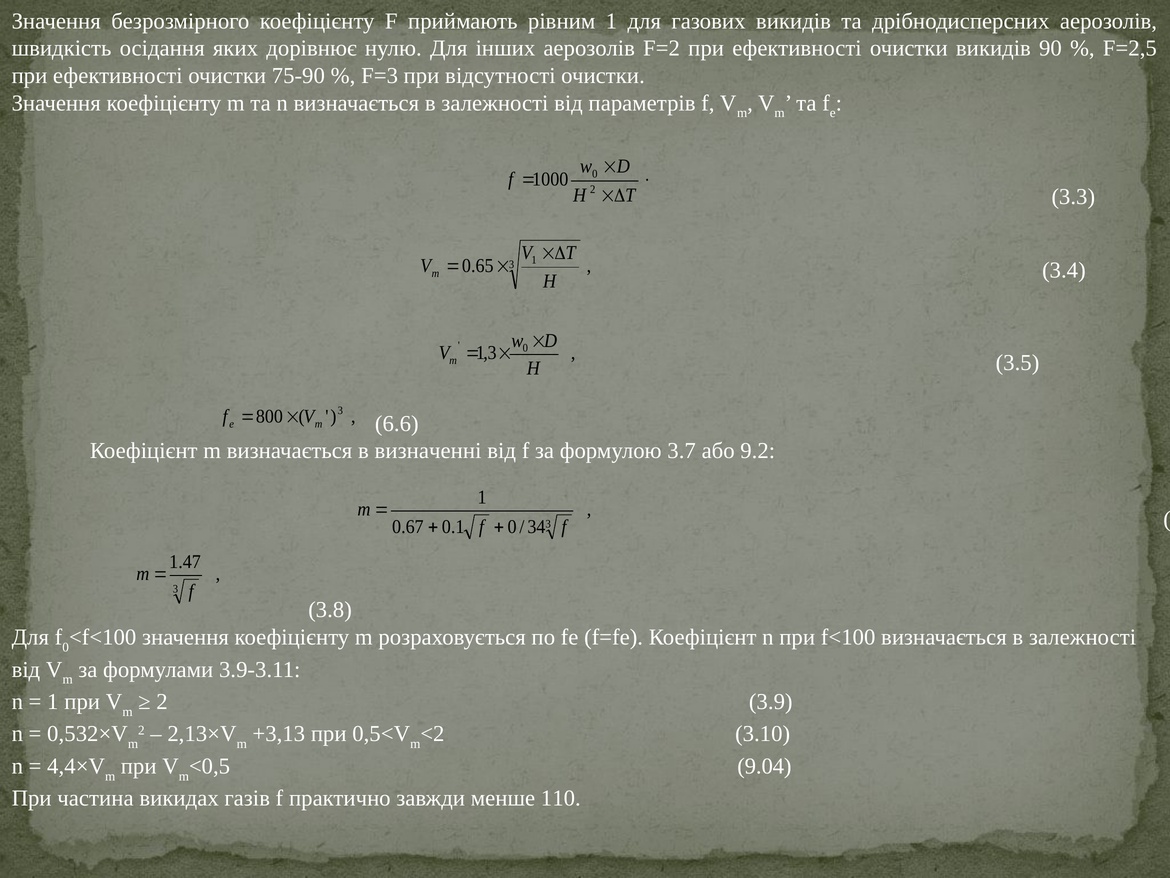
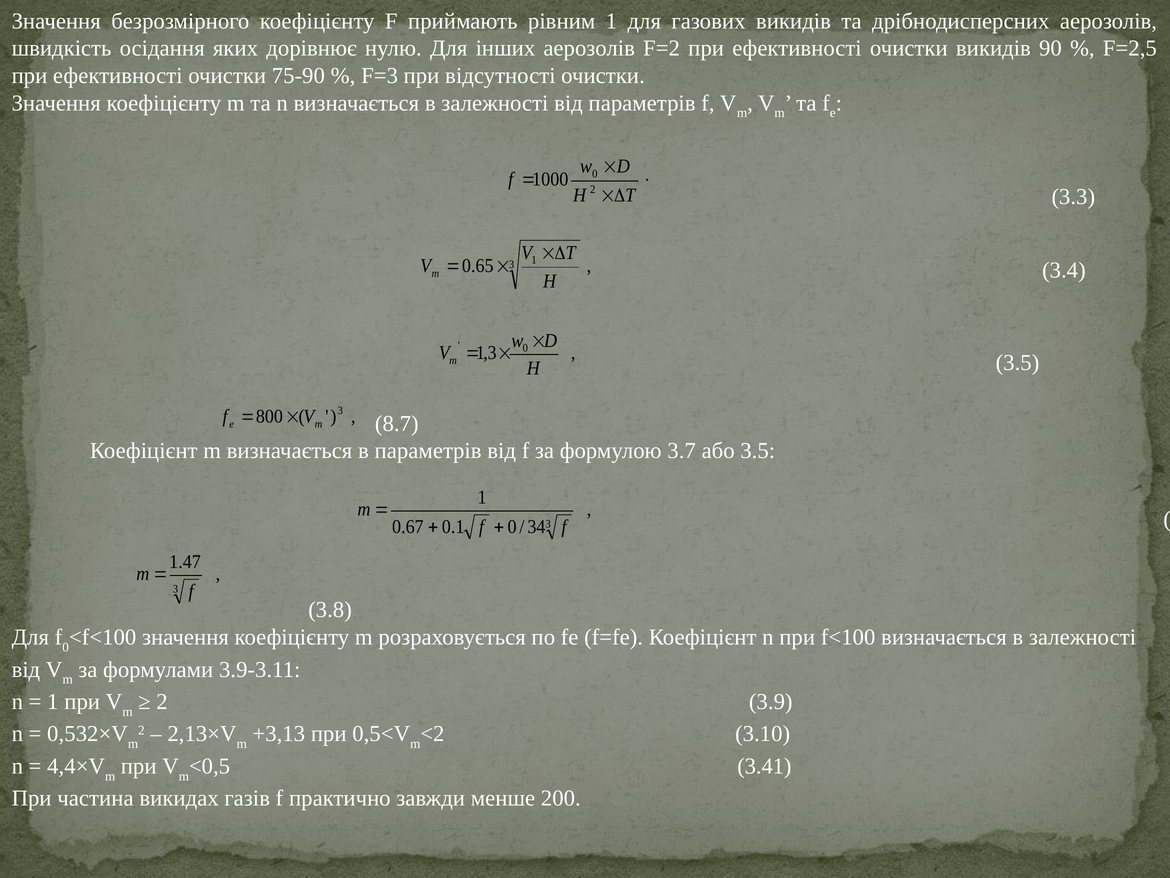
6.6: 6.6 -> 8.7 (397, 423)
в визначенні: визначенні -> параметрів (428, 451)
або 9.2: 9.2 -> 3.5 (758, 451)
9.04: 9.04 -> 3.41 (764, 766)
110: 110 -> 200 (561, 798)
